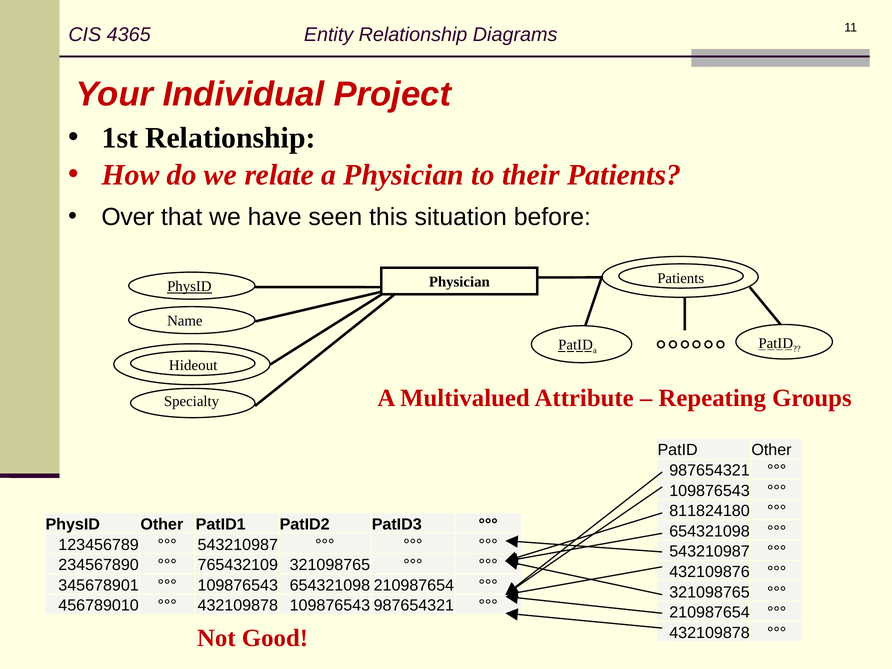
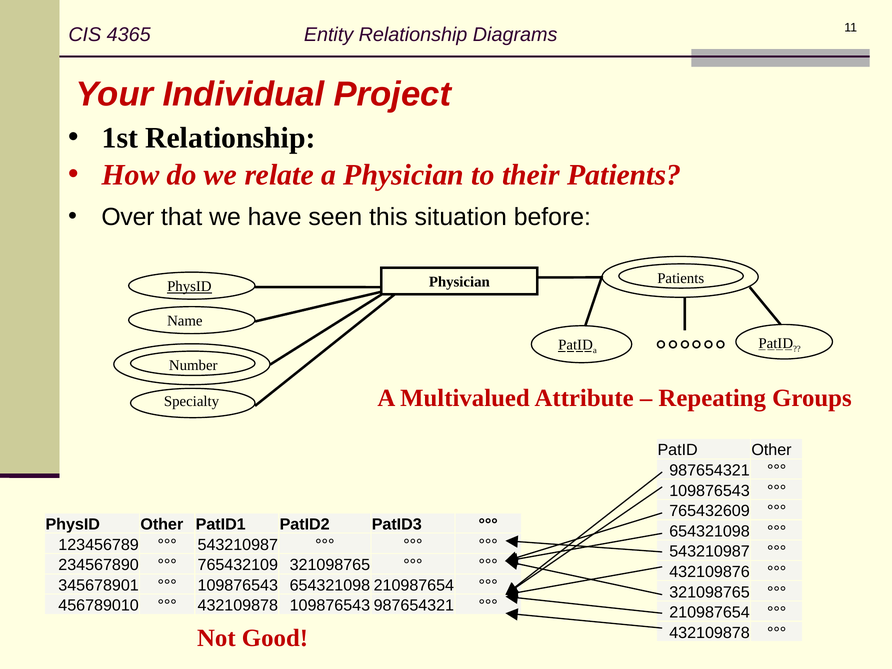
Hideout: Hideout -> Number (193, 366)
811824180: 811824180 -> 765432609 (710, 511)
